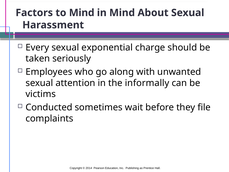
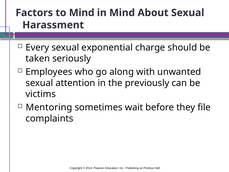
informally: informally -> previously (147, 83)
Conducted: Conducted -> Mentoring (49, 107)
